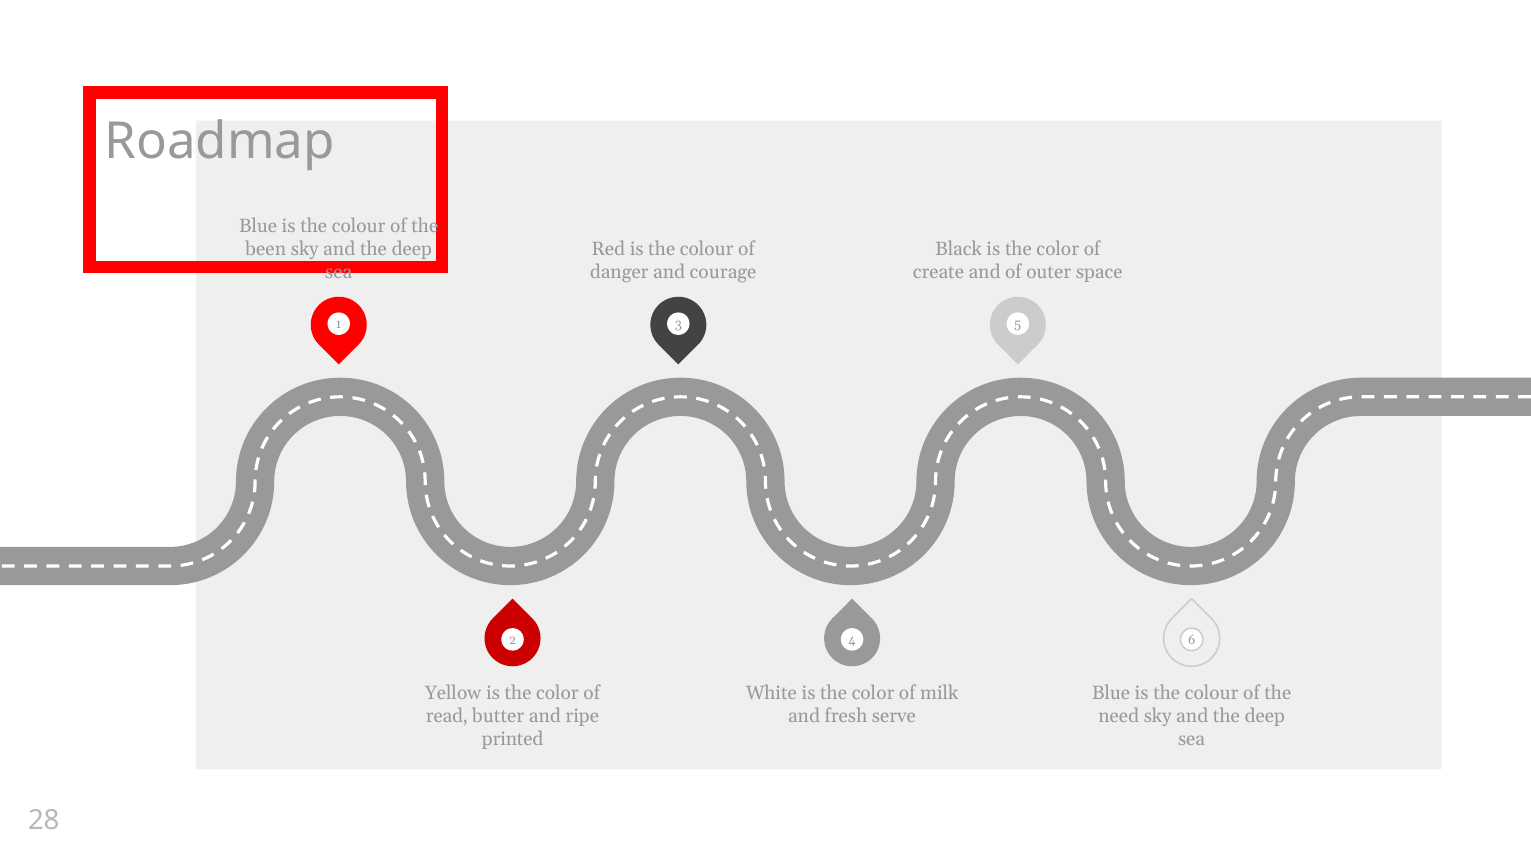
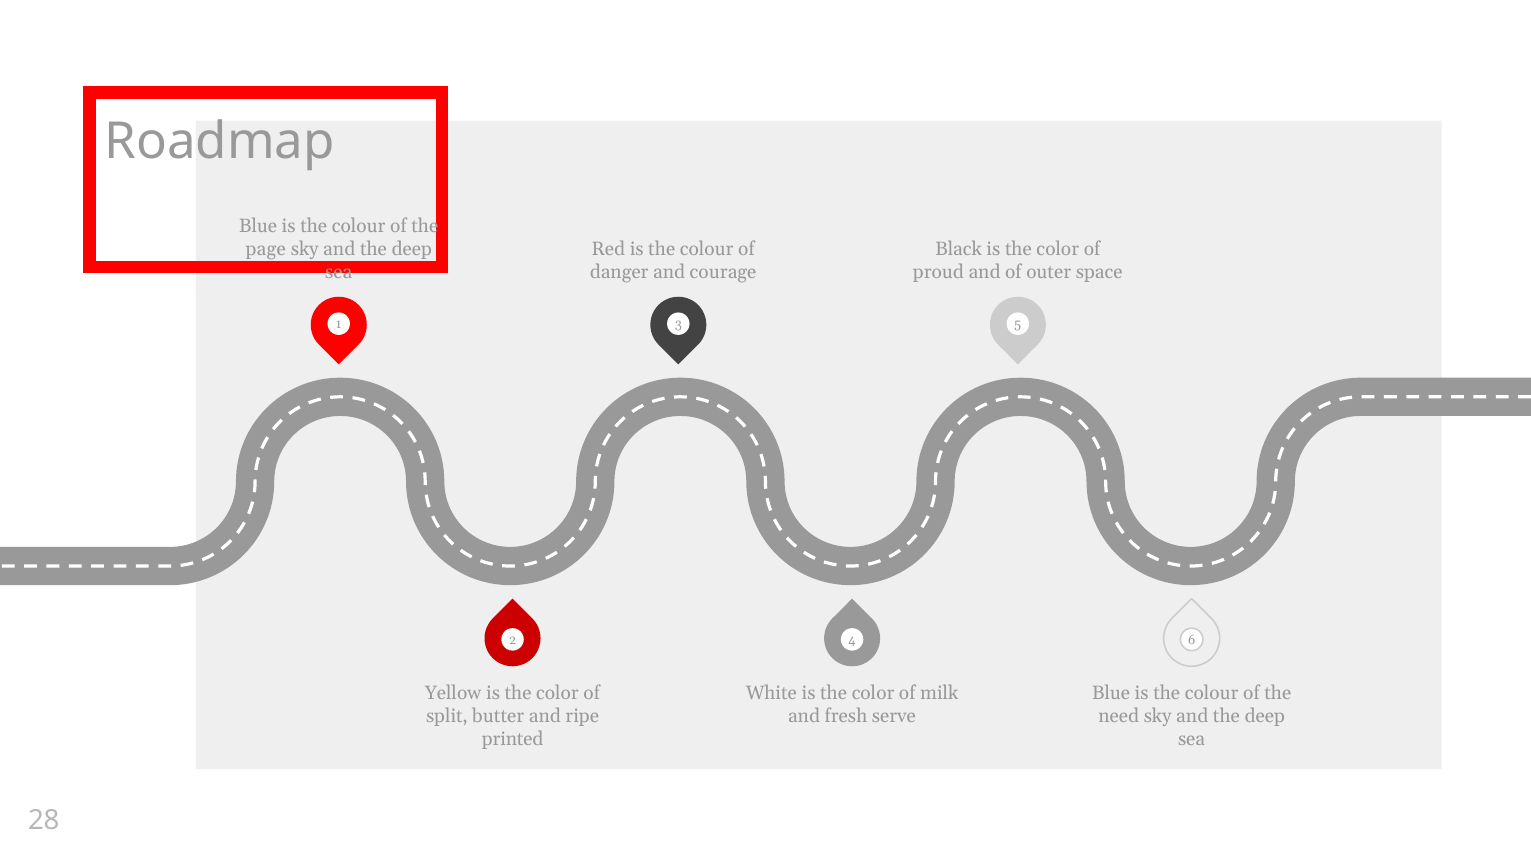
been: been -> page (266, 250)
create: create -> proud (938, 273)
read: read -> split (447, 716)
